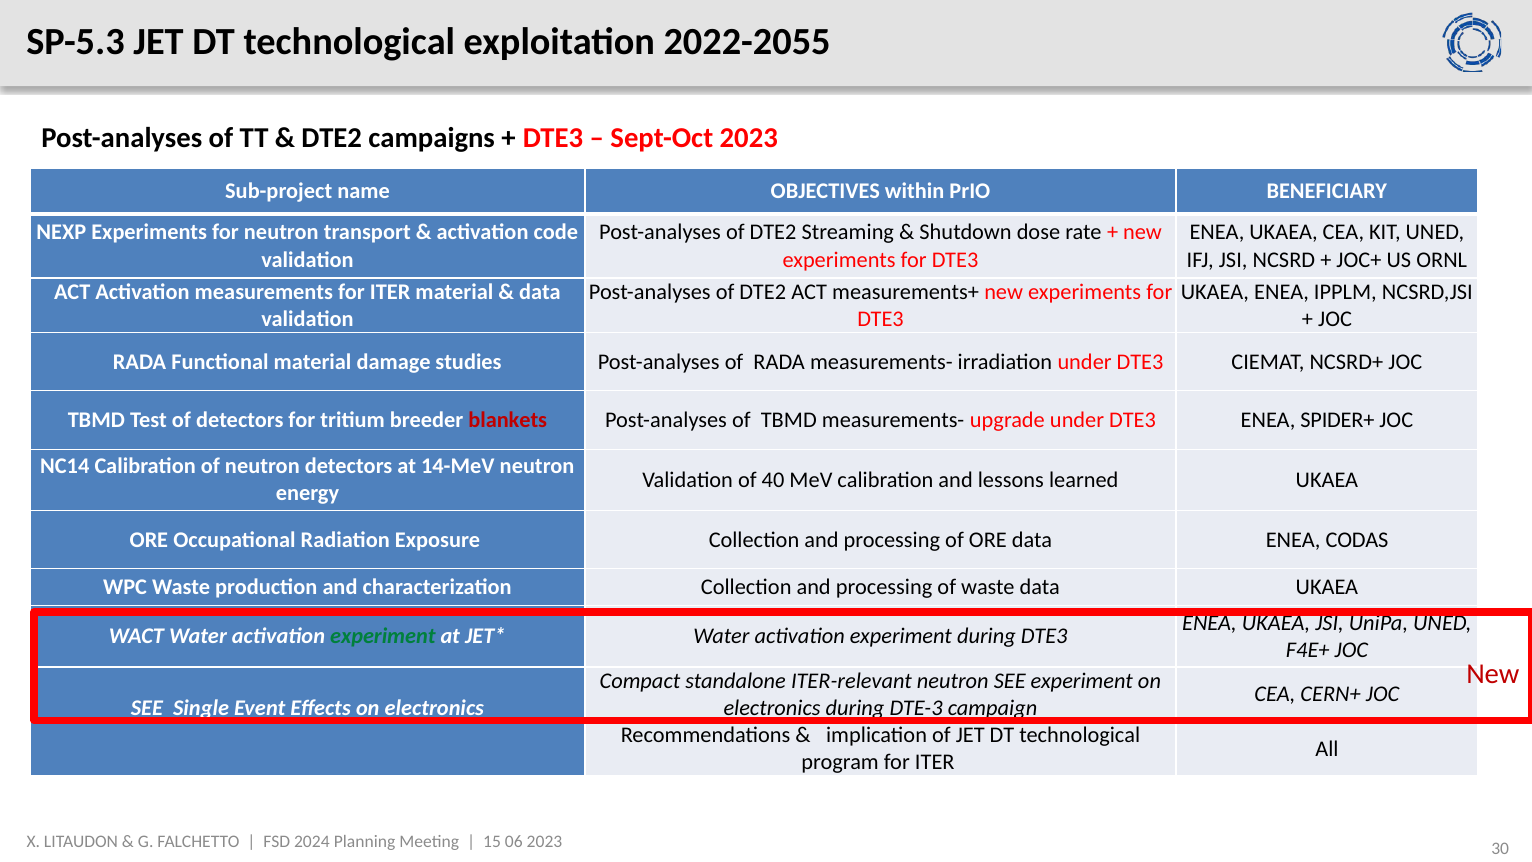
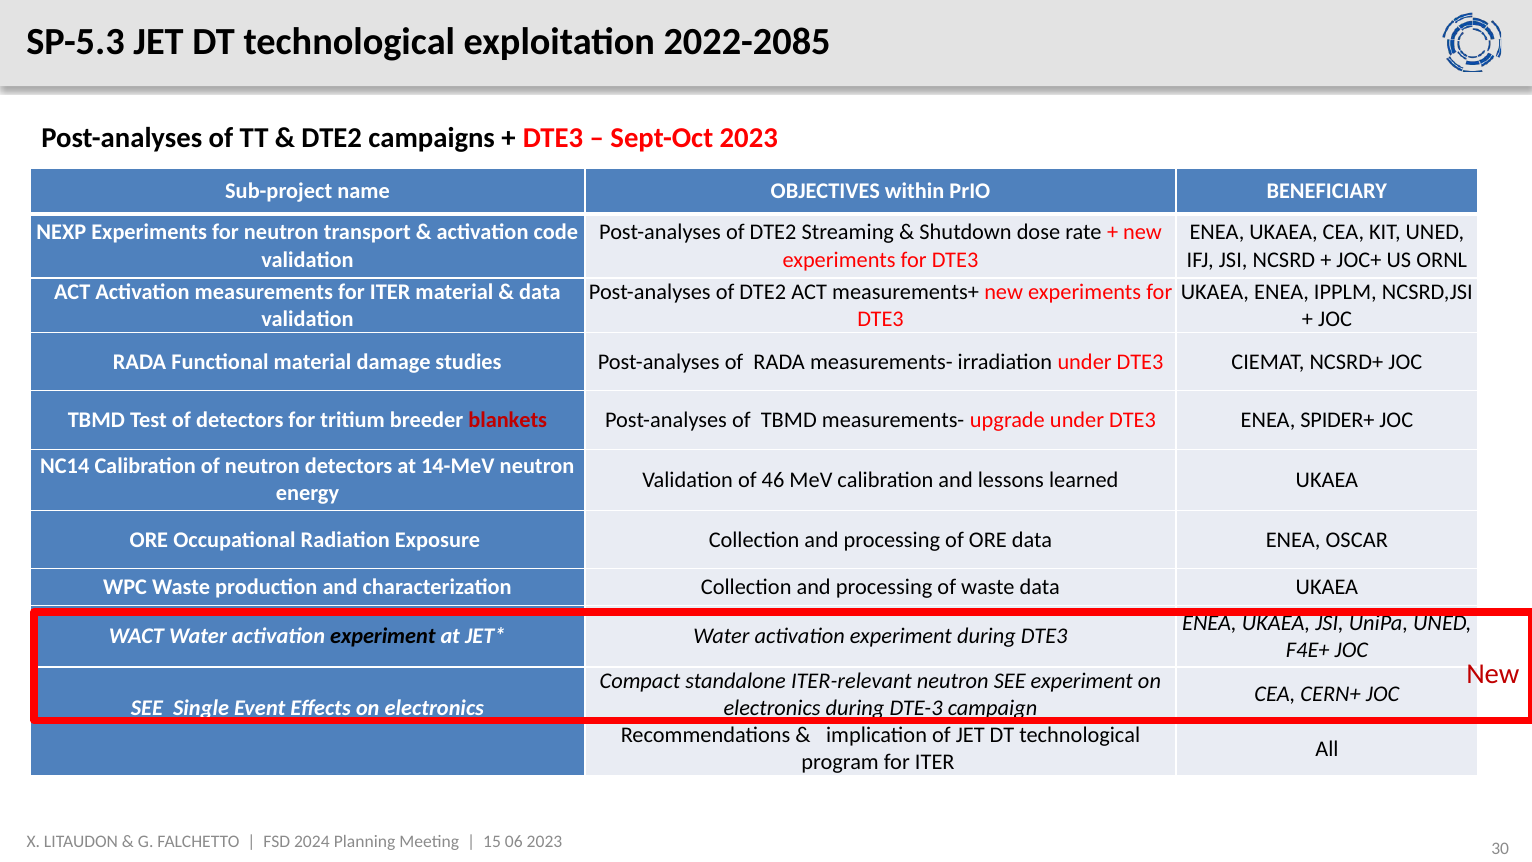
2022-2055: 2022-2055 -> 2022-2085 (747, 42)
40: 40 -> 46 (773, 480)
CODAS: CODAS -> OSCAR (1357, 540)
experiment colour: green -> black (383, 636)
